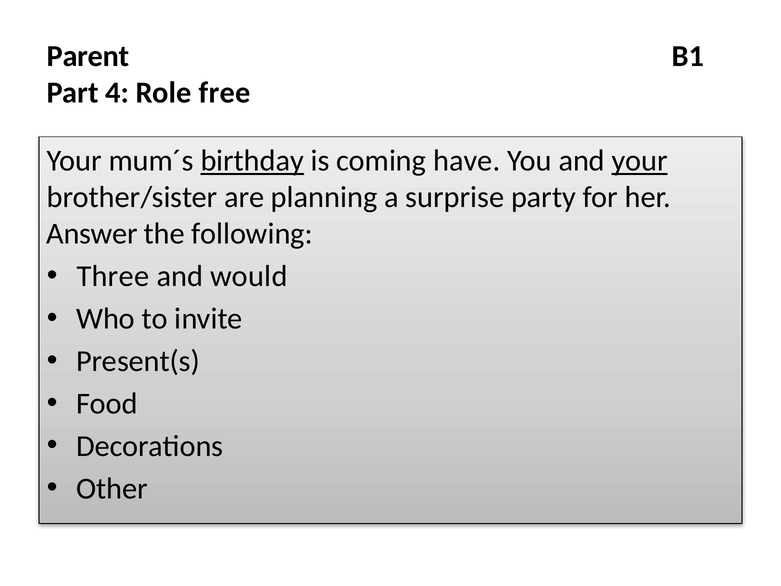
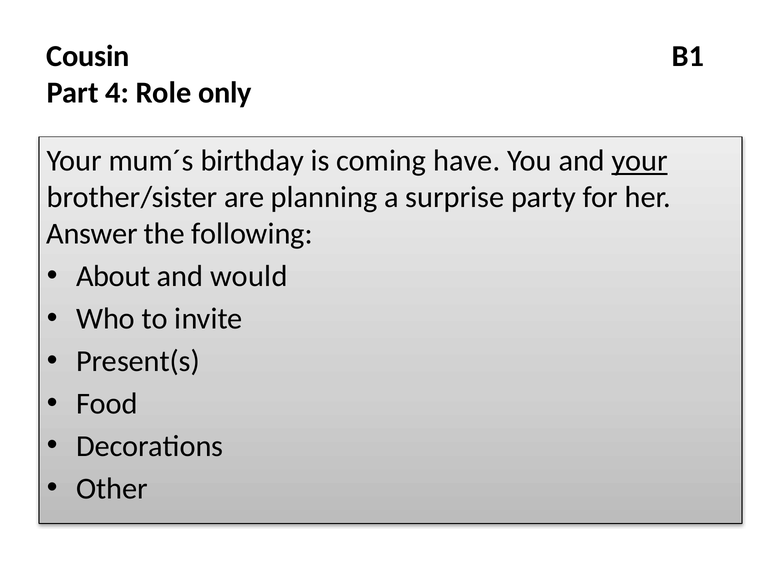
Parent: Parent -> Cousin (88, 56)
free: free -> only (225, 93)
birthday underline: present -> none (252, 161)
Three: Three -> About (113, 276)
